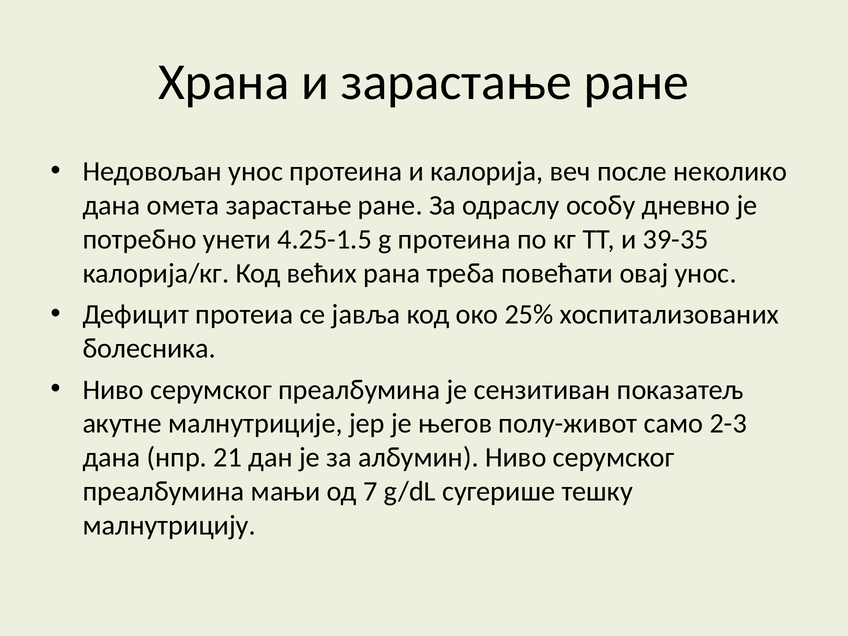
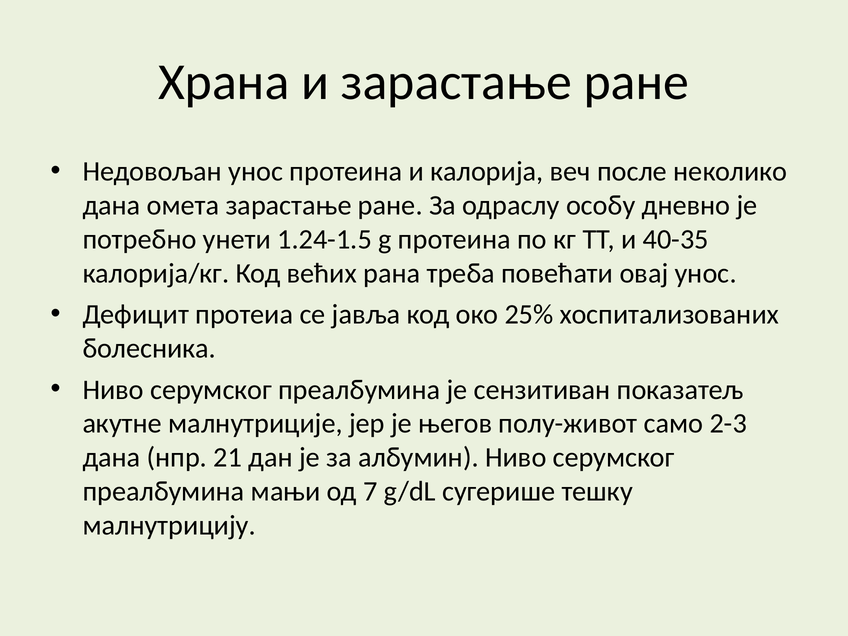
4.25-1.5: 4.25-1.5 -> 1.24-1.5 (325, 239)
39-35: 39-35 -> 40-35 (676, 239)
